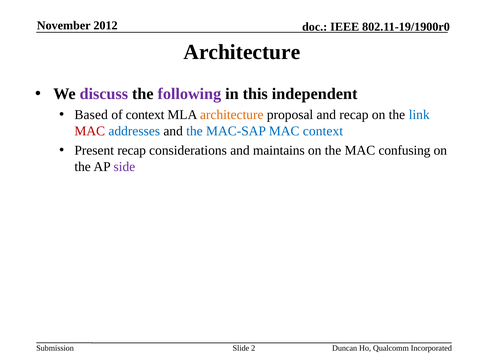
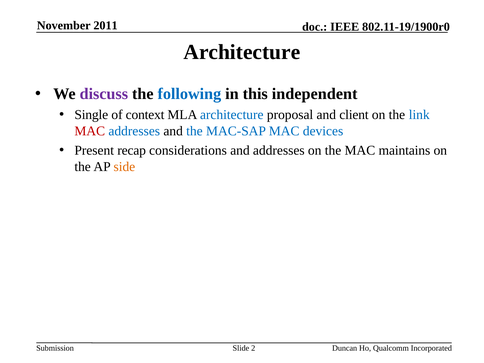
2012: 2012 -> 2011 (106, 26)
following colour: purple -> blue (189, 94)
Based: Based -> Single (91, 115)
architecture colour: orange -> blue (232, 115)
and recap: recap -> client (354, 115)
MAC context: context -> devices (323, 131)
and maintains: maintains -> addresses (279, 150)
confusing: confusing -> maintains (404, 150)
side colour: purple -> orange (124, 167)
